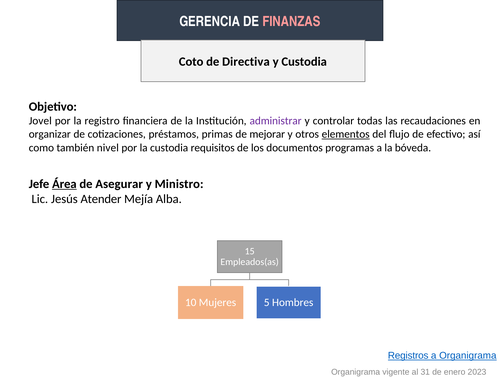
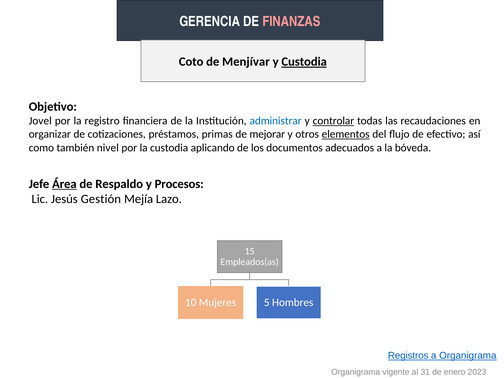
Directiva: Directiva -> Menjívar (246, 62)
Custodia underline: none -> present (304, 62)
administrar colour: purple -> blue (276, 121)
controlar underline: none -> present (333, 121)
requisitos: requisitos -> aplicando (213, 148)
programas: programas -> adecuados (350, 148)
Asegurar: Asegurar -> Respaldo (119, 184)
Ministro: Ministro -> Procesos (179, 184)
Atender: Atender -> Gestión (101, 199)
Alba: Alba -> Lazo (169, 199)
